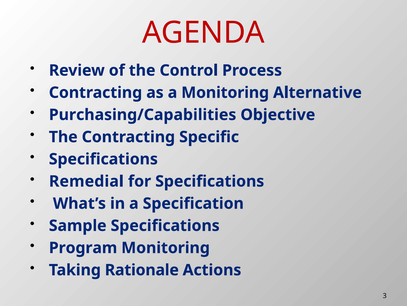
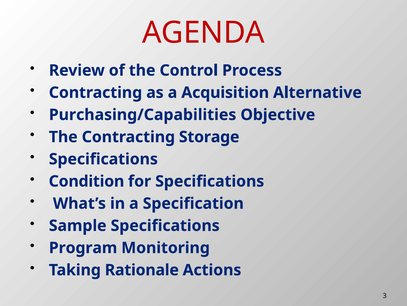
a Monitoring: Monitoring -> Acquisition (225, 92)
Specific: Specific -> Storage (209, 137)
Remedial: Remedial -> Condition (86, 181)
